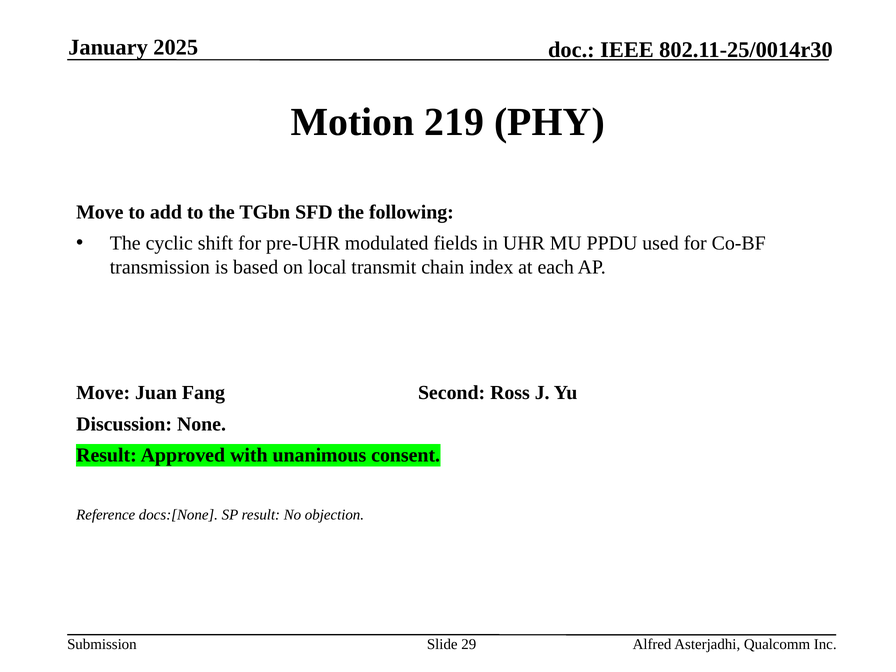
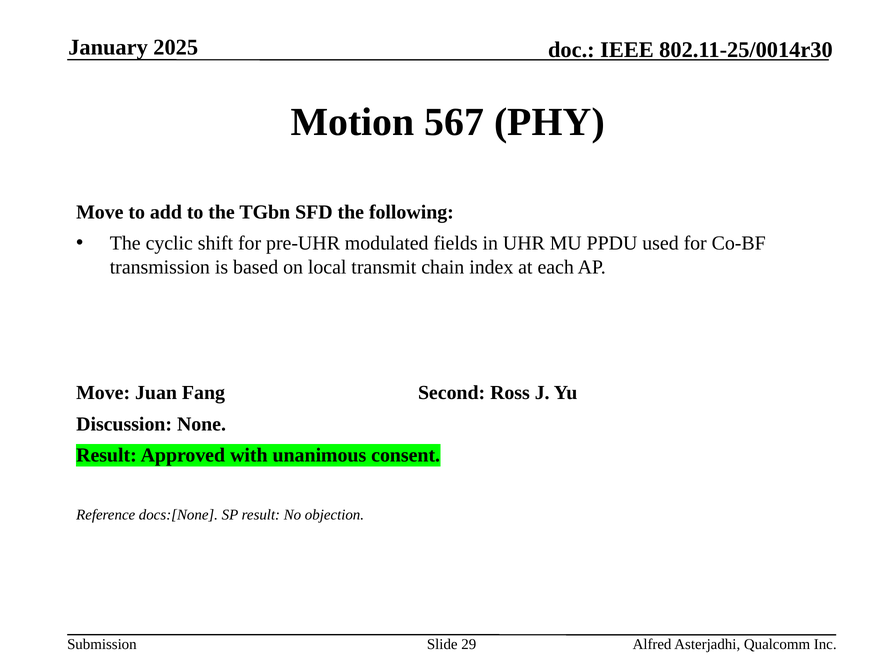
219: 219 -> 567 (454, 122)
